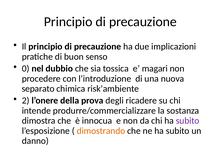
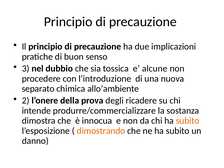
0: 0 -> 3 (26, 69)
magari: magari -> alcune (155, 69)
risk’ambiente: risk’ambiente -> allo’ambiente (113, 89)
subito colour: purple -> orange (188, 121)
